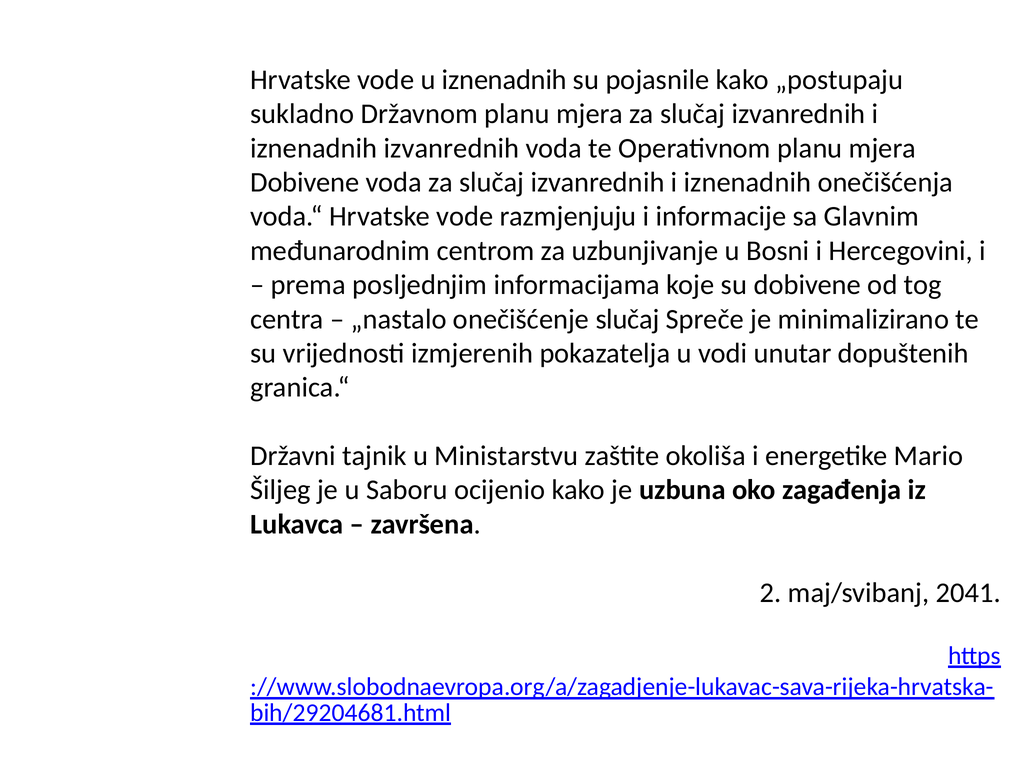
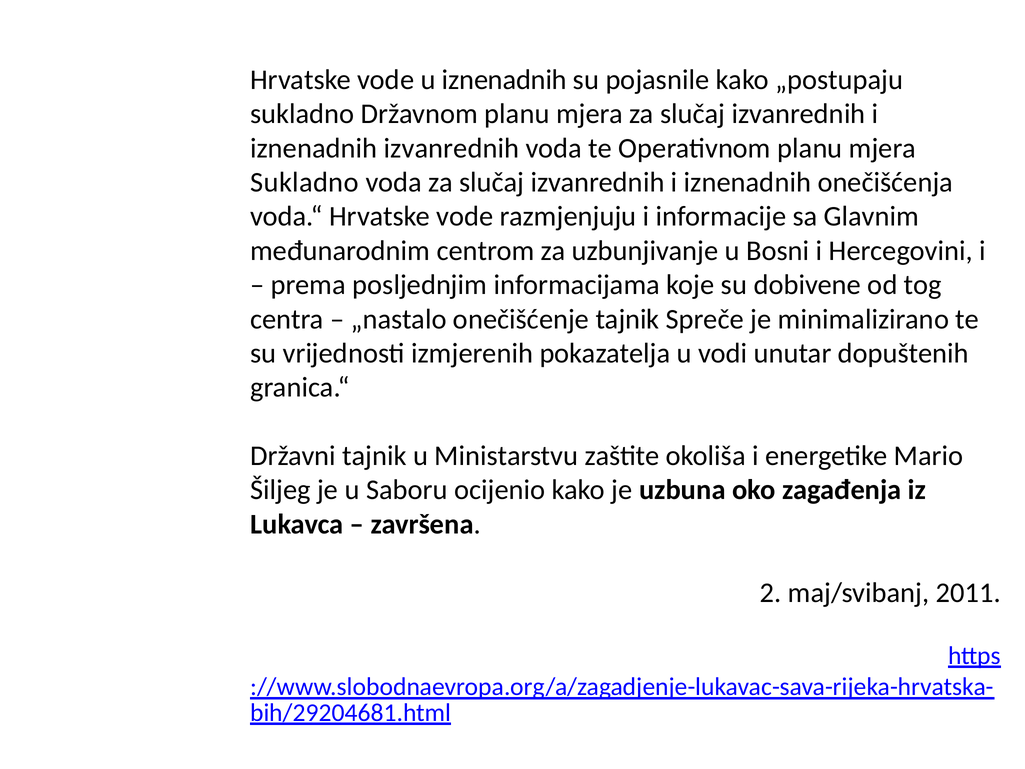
Dobivene: Dobivene -> Sukladno (304, 182)
onečišćenje slučaj: slučaj -> tajnik (627, 319)
2041: 2041 -> 2011 (968, 592)
